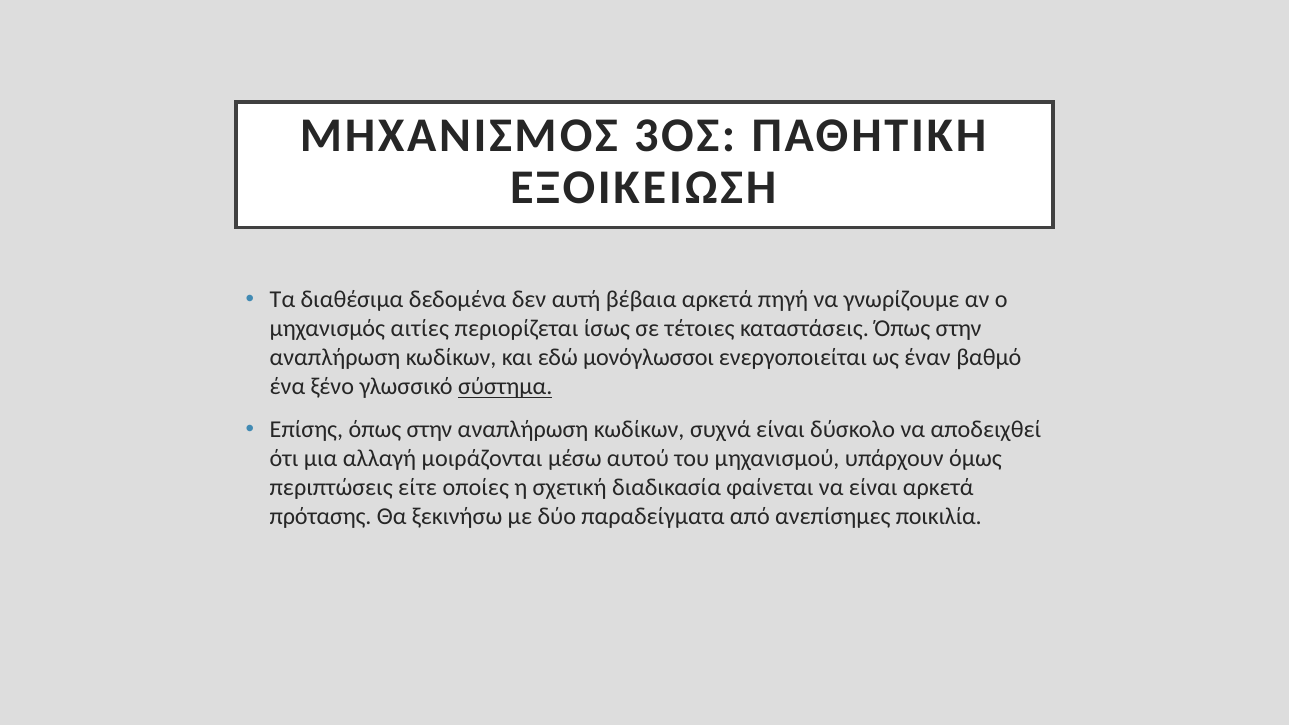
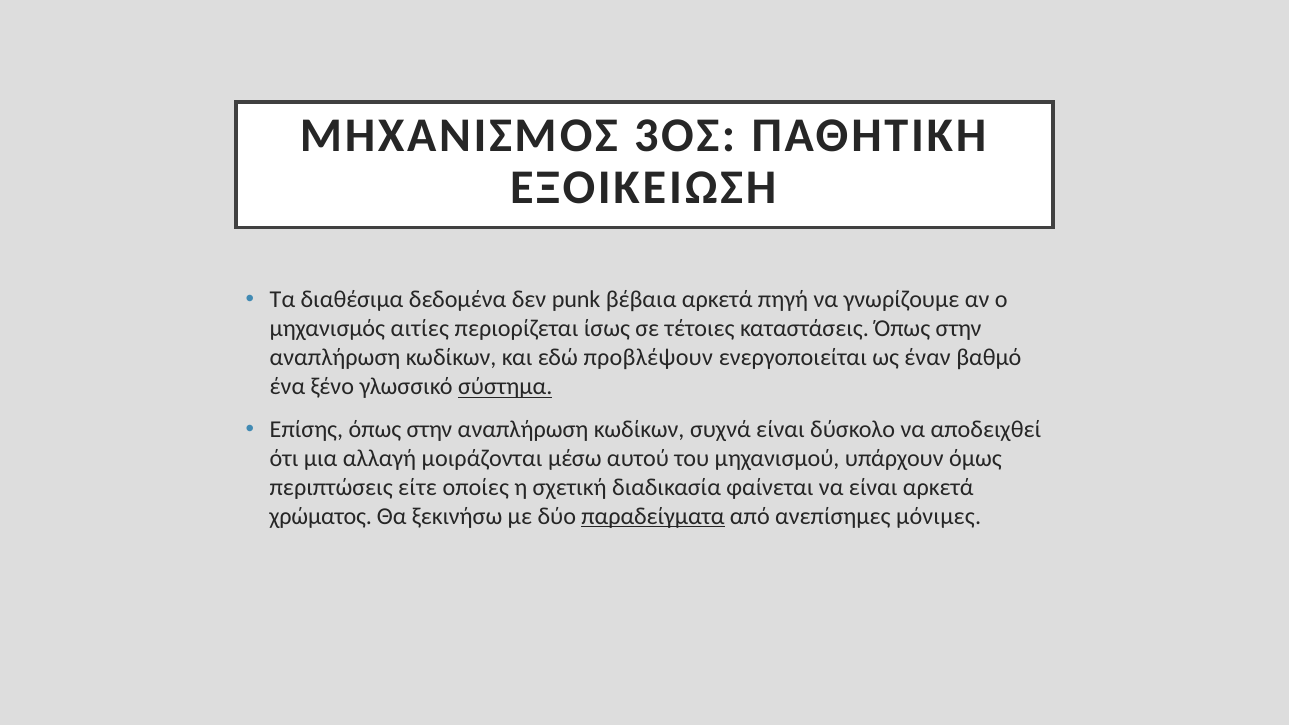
αυτή: αυτή -> punk (576, 300)
μονόγλωσσοι: μονόγλωσσοι -> προβλέψουν (648, 358)
πρότασης: πρότασης -> χρώματος (321, 516)
παραδείγματα underline: none -> present (653, 516)
ποικιλία: ποικιλία -> μόνιμες (939, 516)
